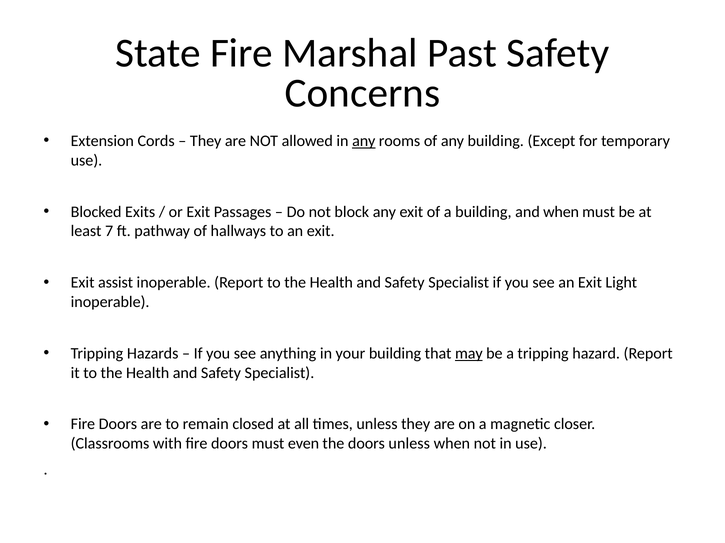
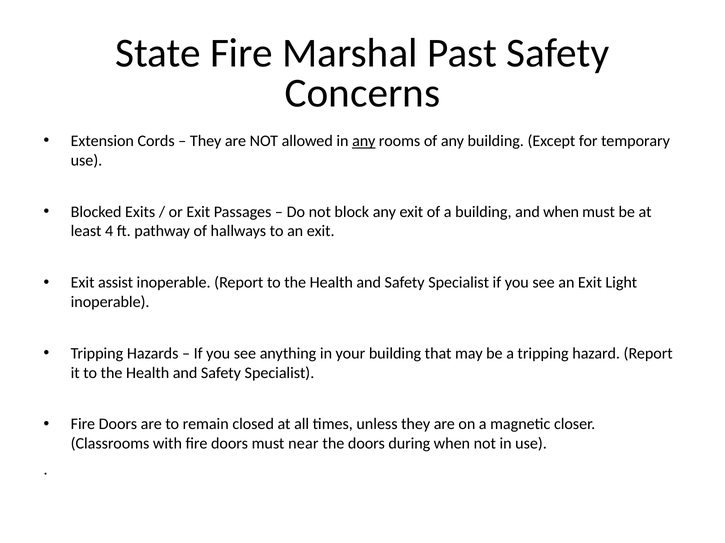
7: 7 -> 4 (109, 231)
may underline: present -> none (469, 354)
even: even -> near (303, 444)
doors unless: unless -> during (409, 444)
